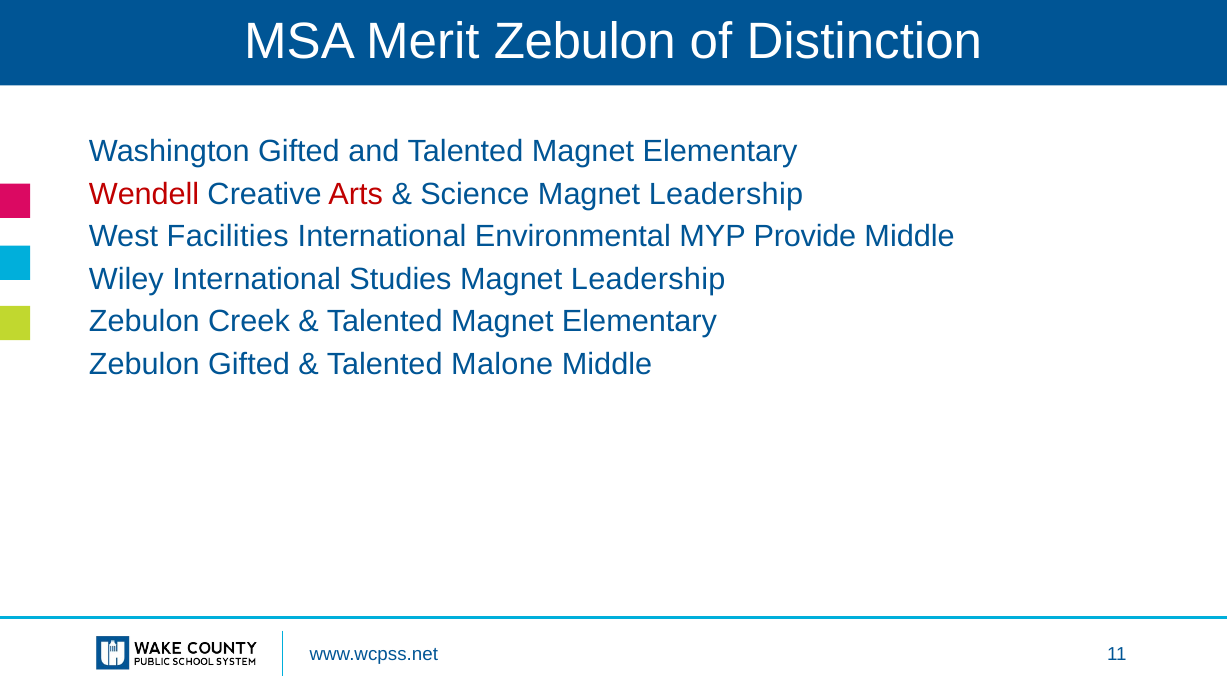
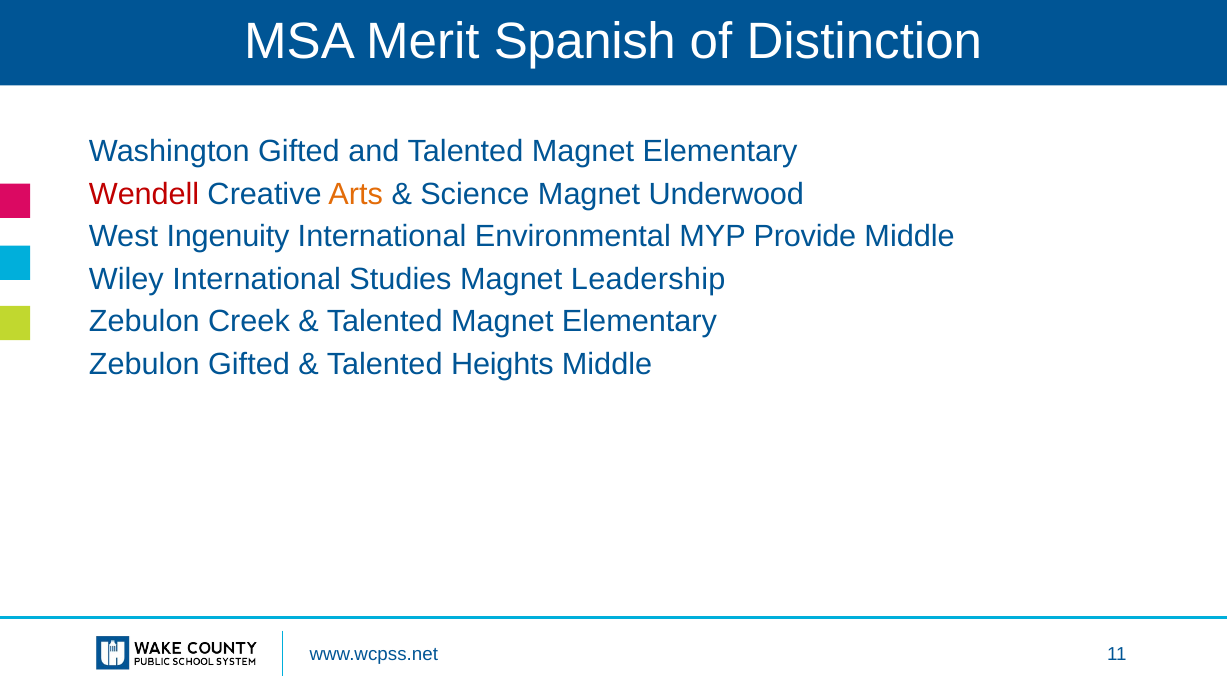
Merit Zebulon: Zebulon -> Spanish (585, 42)
Arts colour: red -> orange (356, 194)
Science Magnet Leadership: Leadership -> Underwood (726, 194)
Facilities: Facilities -> Ingenuity (228, 237)
Malone: Malone -> Heights (502, 364)
